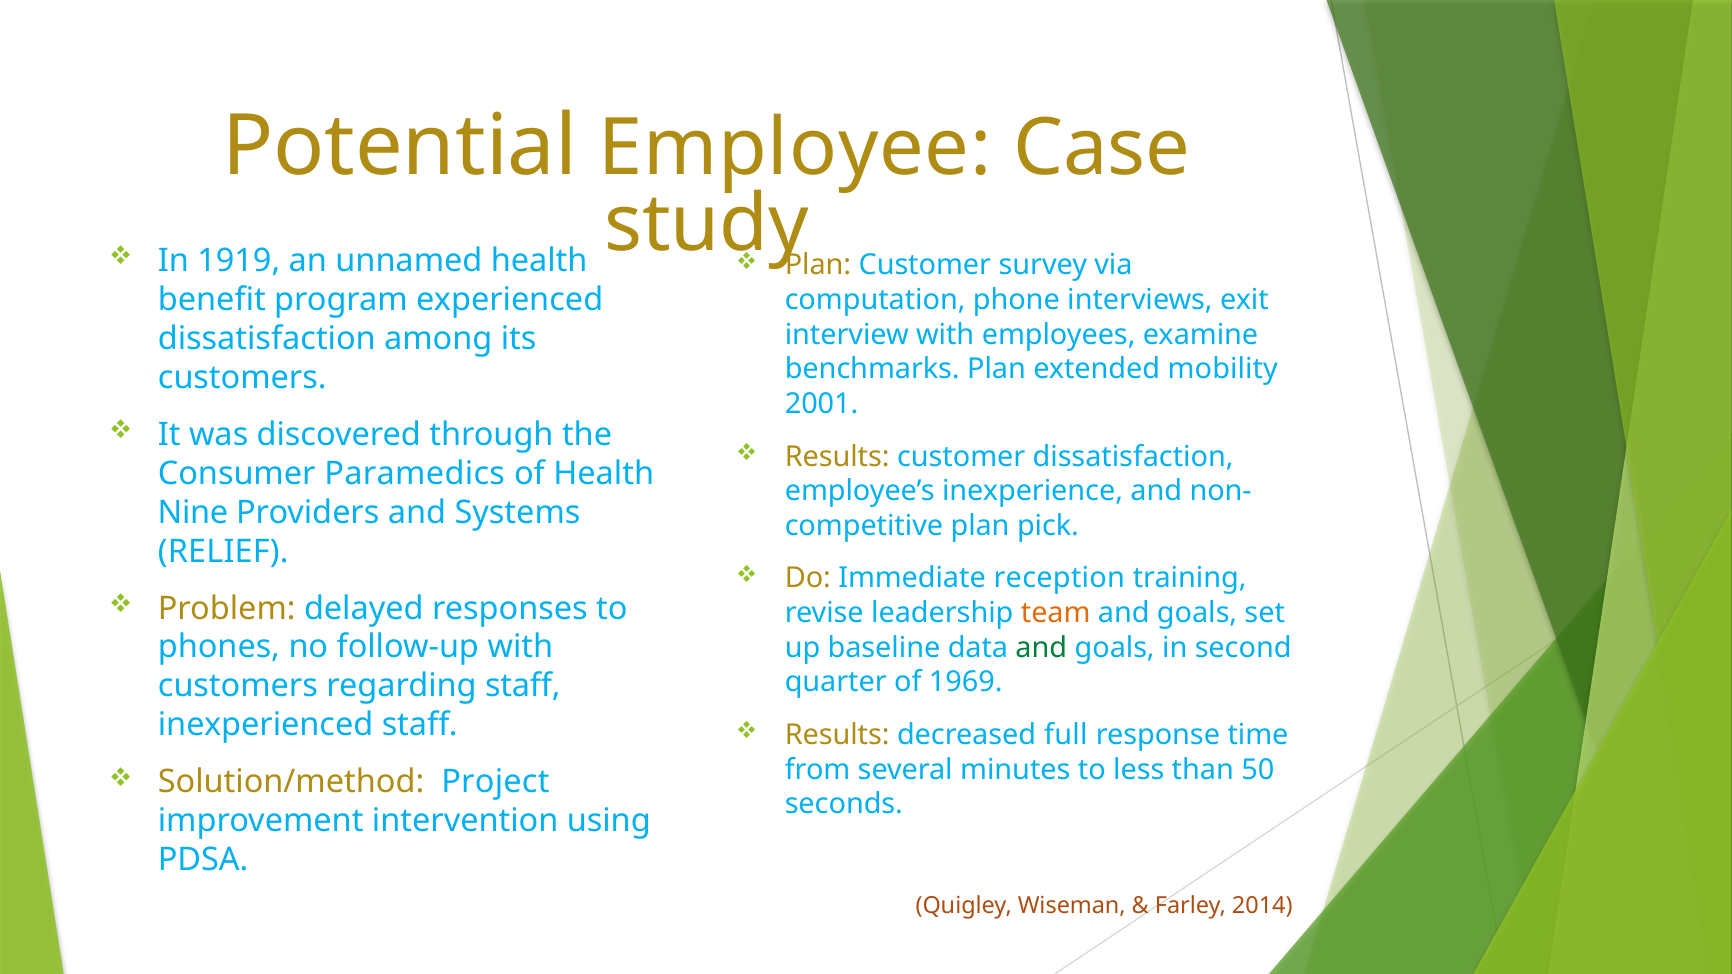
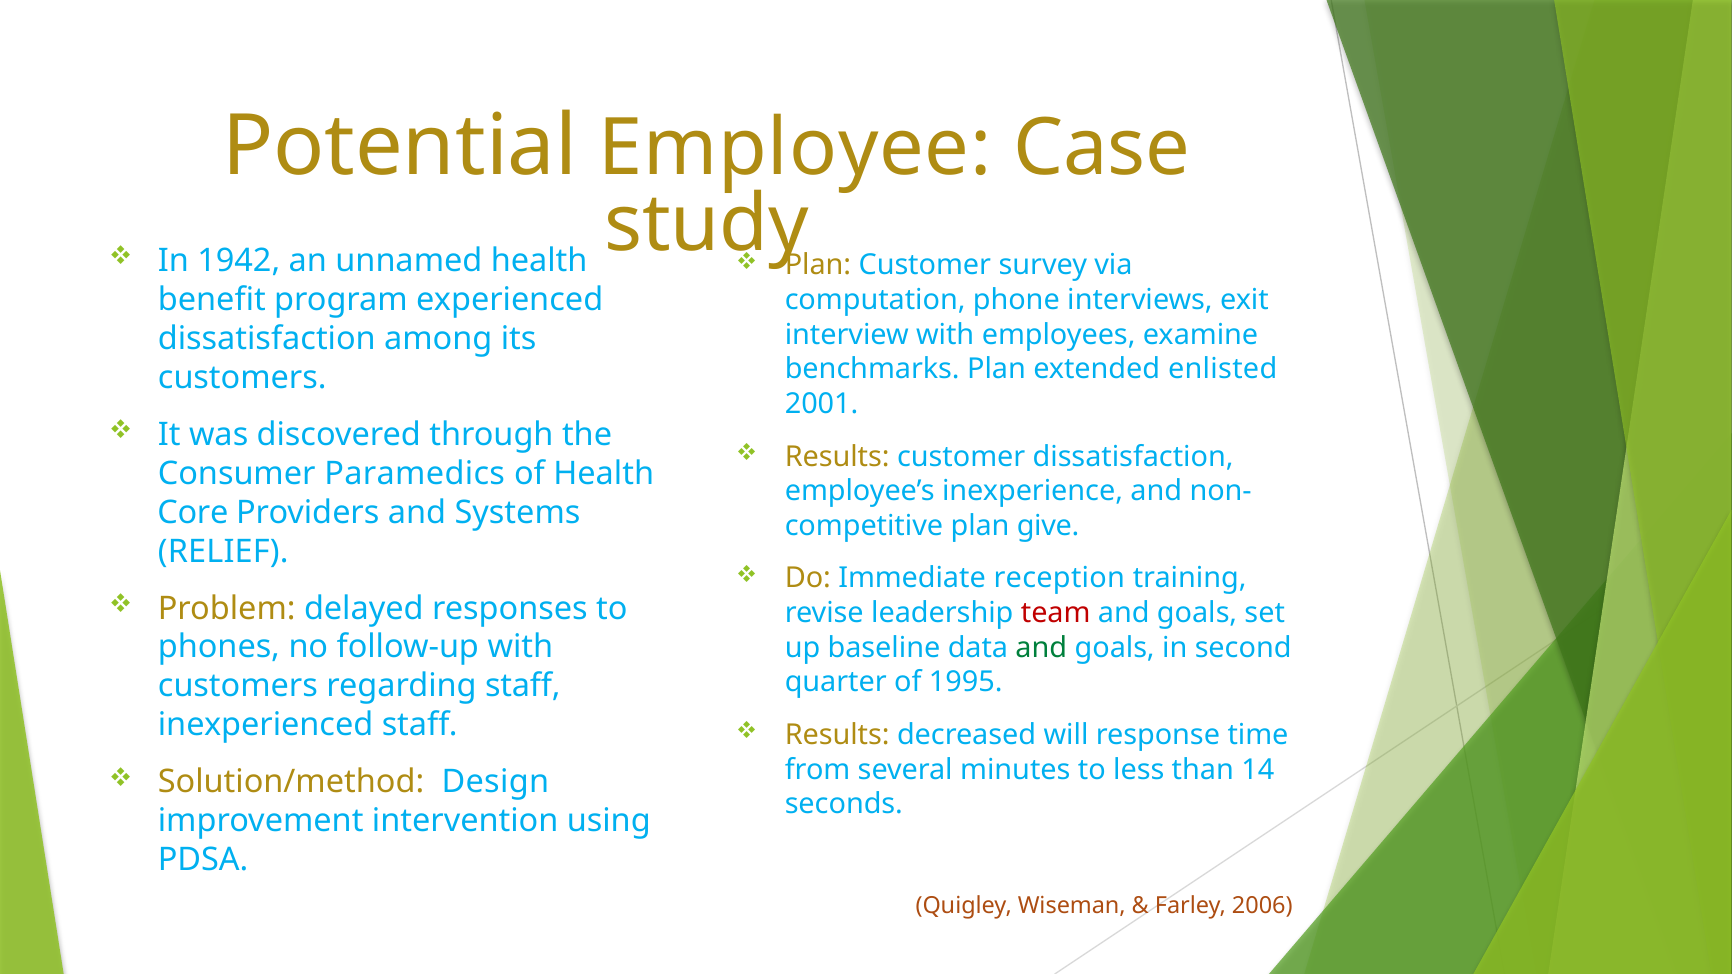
1919: 1919 -> 1942 (239, 261)
mobility: mobility -> enlisted (1223, 369)
Nine: Nine -> Core (193, 512)
pick: pick -> give (1048, 526)
team colour: orange -> red (1056, 613)
1969: 1969 -> 1995 (966, 682)
full: full -> will (1066, 735)
50: 50 -> 14 (1258, 770)
Project: Project -> Design (495, 782)
2014: 2014 -> 2006 (1262, 906)
